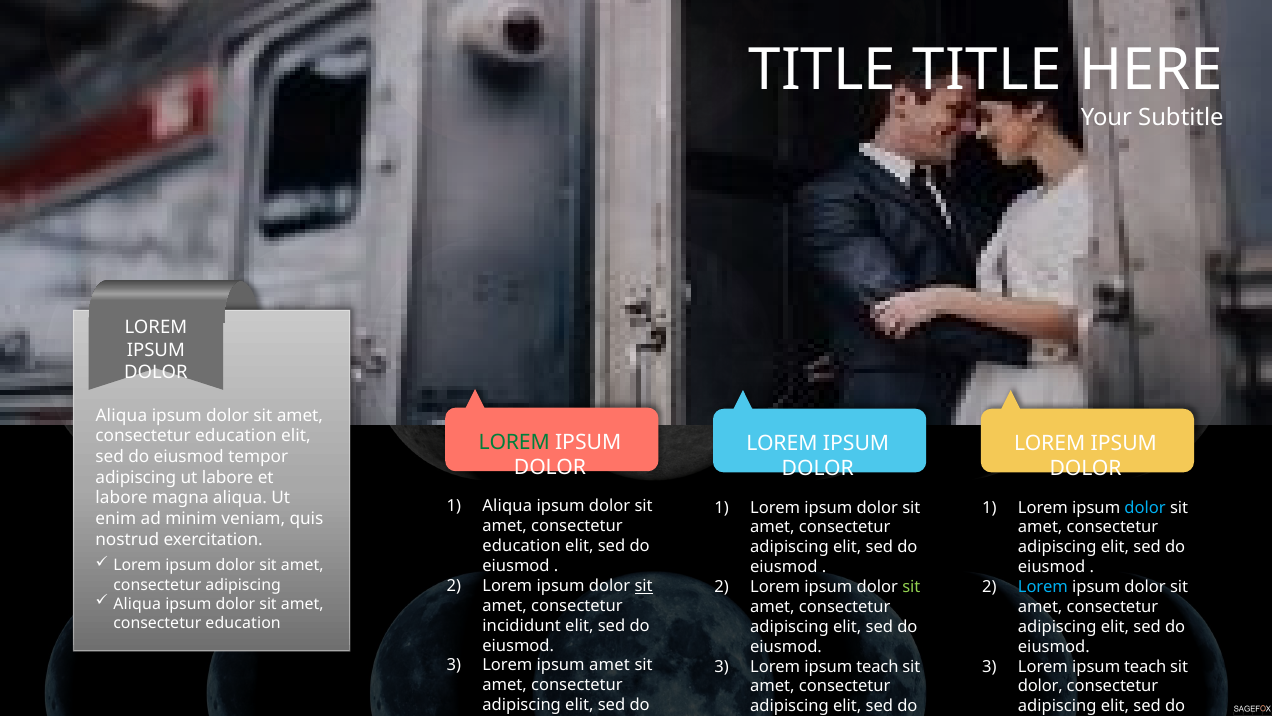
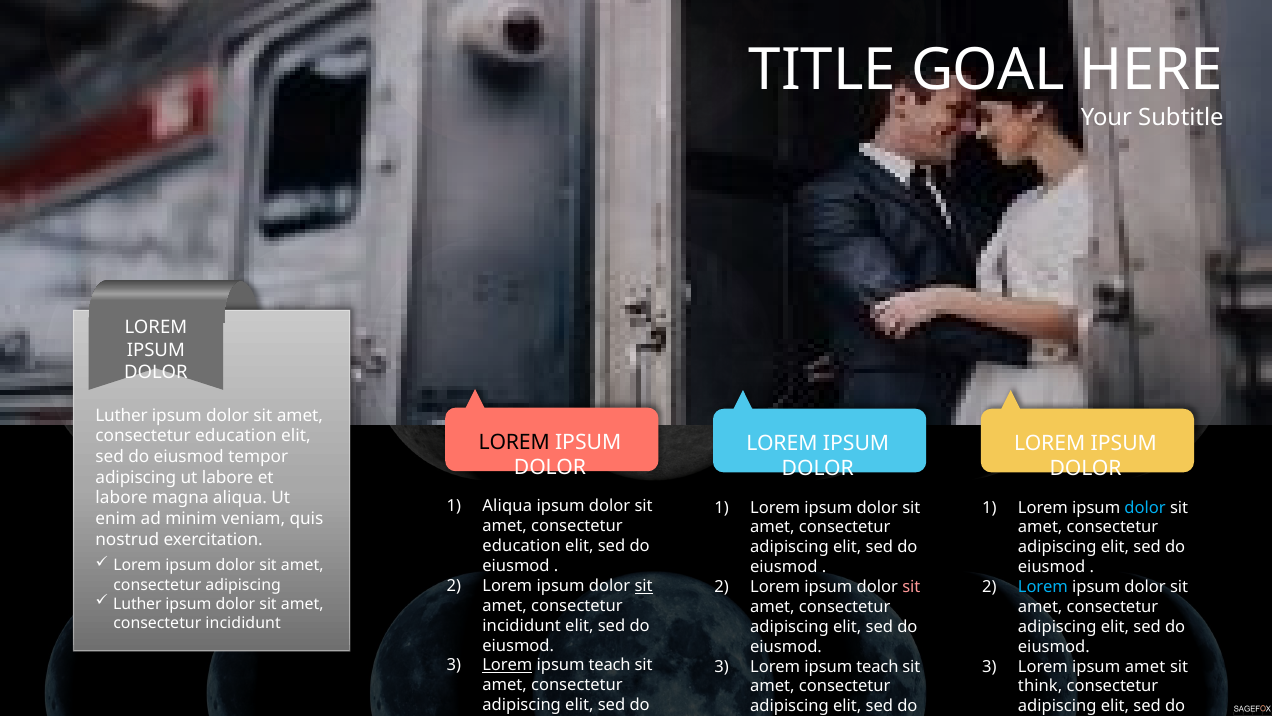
TITLE TITLE: TITLE -> GOAL (988, 71)
Aliqua: Aliqua -> Luther (122, 415)
LOREM colour: green -> black (514, 442)
sit colour: light green -> pink (911, 587)
Aliqua: Aliqua -> Luther (137, 604)
education: education -> incididunt (243, 623)
Lorem underline: none -> present (507, 665)
amet: amet -> teach (610, 665)
teach: teach -> amet (1145, 666)
dolor: dolor -> think (1040, 686)
